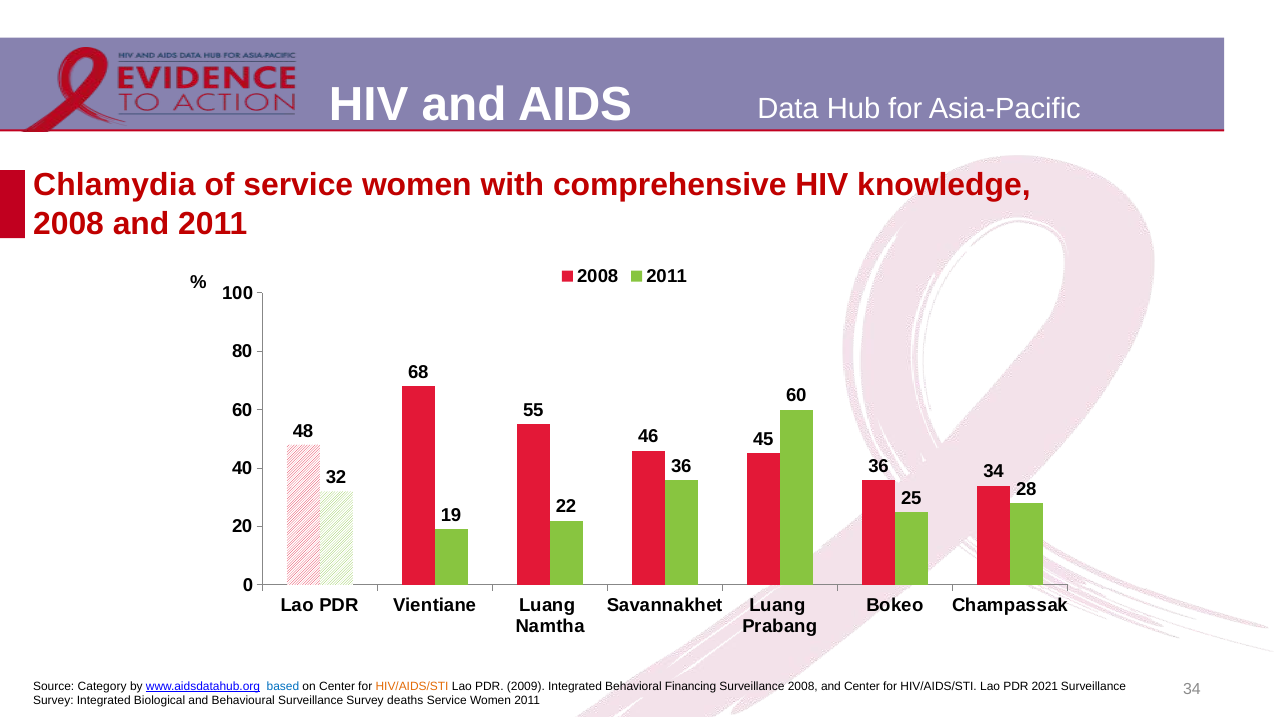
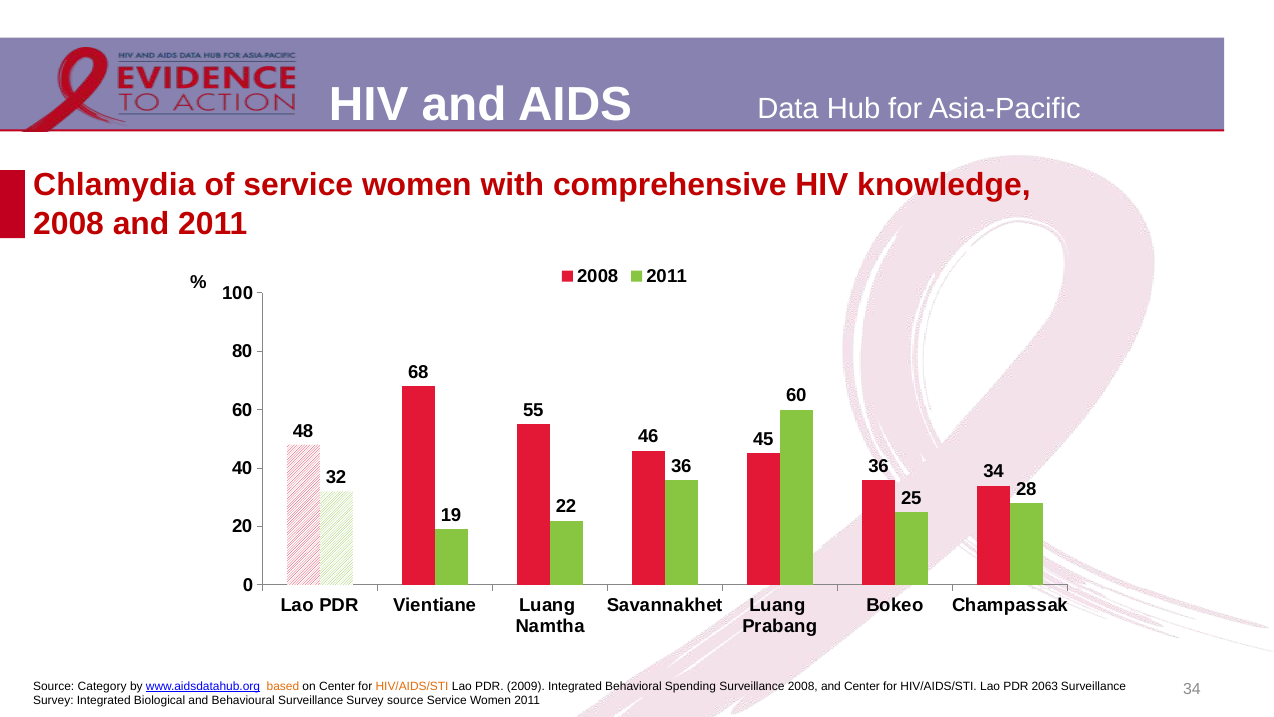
based colour: blue -> orange (283, 686)
Financing: Financing -> Spending (690, 686)
2021: 2021 -> 2063 (1045, 686)
Survey deaths: deaths -> source (405, 700)
